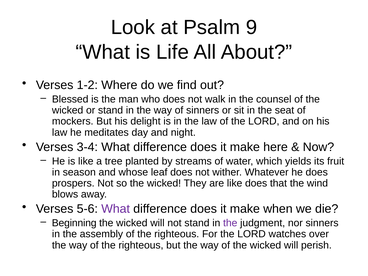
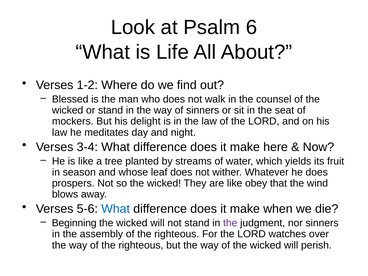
9: 9 -> 6 (251, 27)
like does: does -> obey (256, 183)
What colour: purple -> blue (116, 209)
